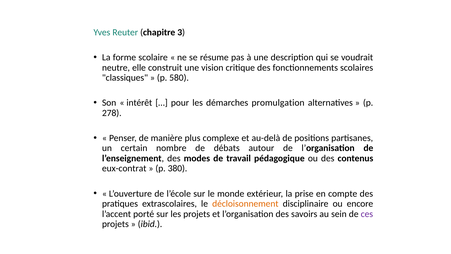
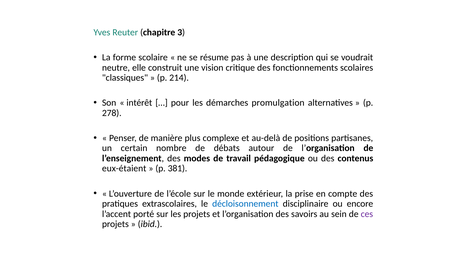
580: 580 -> 214 (179, 78)
eux-contrat: eux-contrat -> eux-étaient (124, 168)
380: 380 -> 381 (178, 168)
décloisonnement colour: orange -> blue (245, 204)
